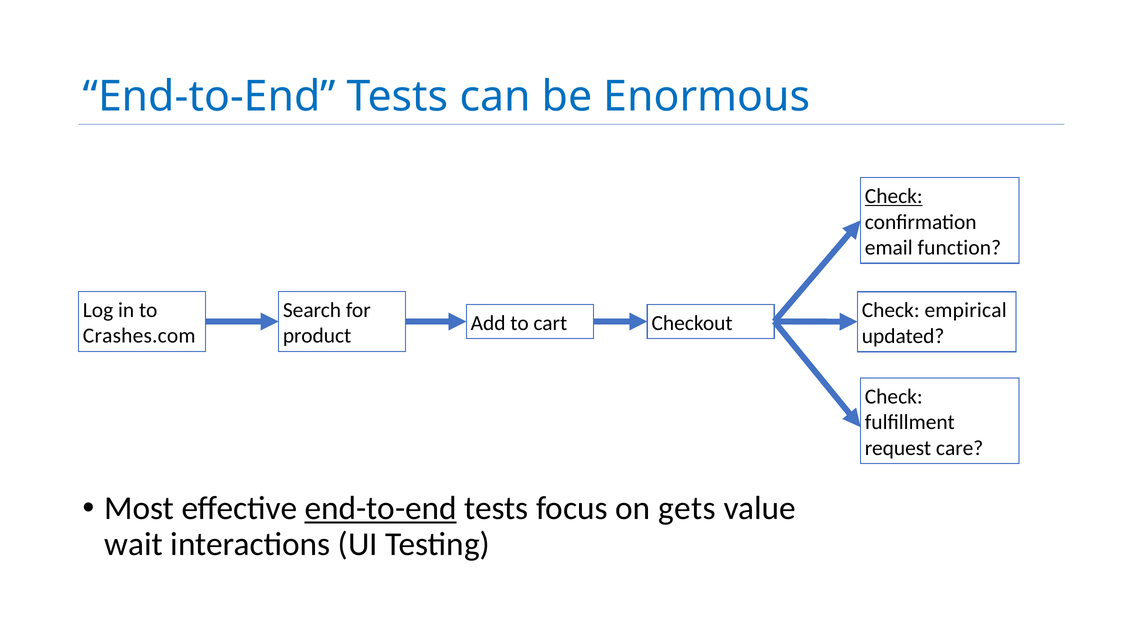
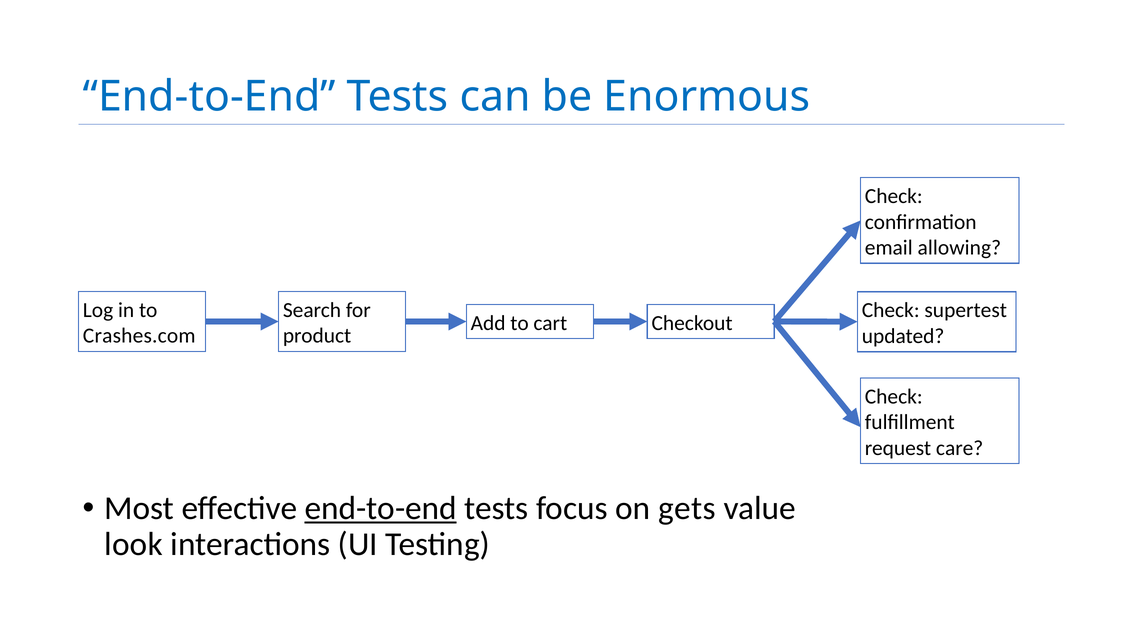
Check underline: present -> none (894, 196)
function: function -> allowing (959, 248)
empirical: empirical -> supertest (966, 310)
wait: wait -> look (133, 544)
